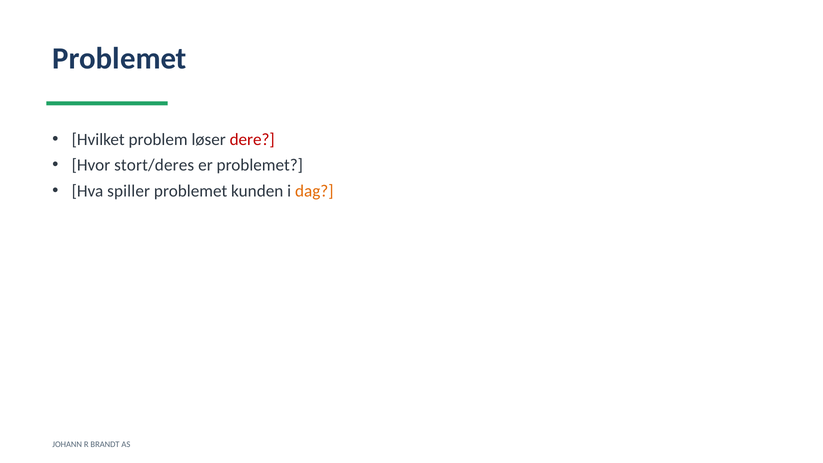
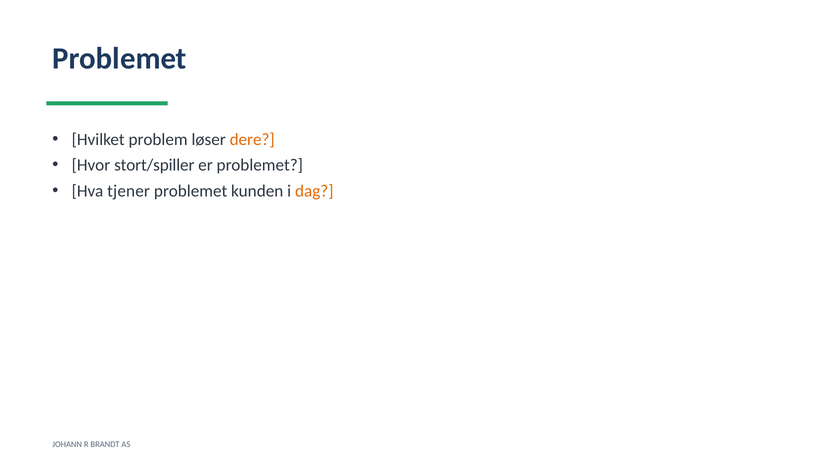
dere colour: red -> orange (252, 139)
stort/deres: stort/deres -> stort/spiller (154, 165)
spiller: spiller -> tjener (129, 191)
